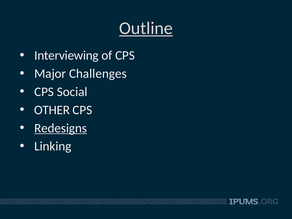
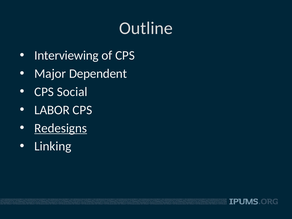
Outline underline: present -> none (146, 28)
Challenges: Challenges -> Dependent (98, 74)
OTHER: OTHER -> LABOR (52, 110)
